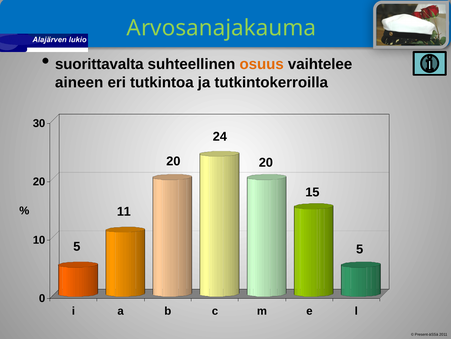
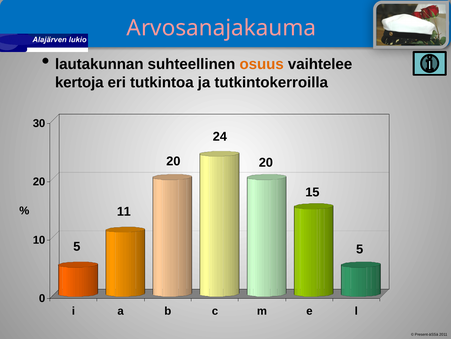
Arvosanajakauma colour: light green -> pink (221, 28)
suorittavalta: suorittavalta -> lautakunnan (99, 64)
aineen: aineen -> kertoja (79, 82)
